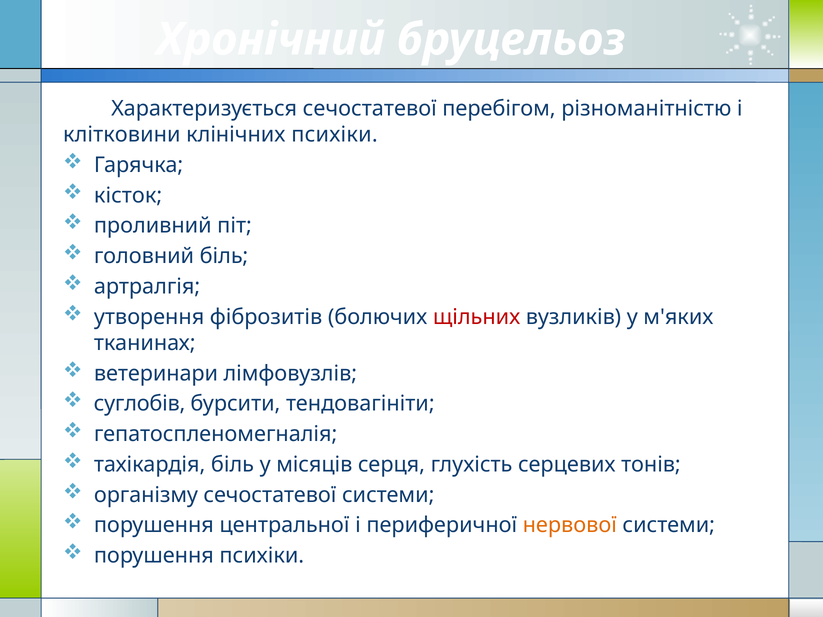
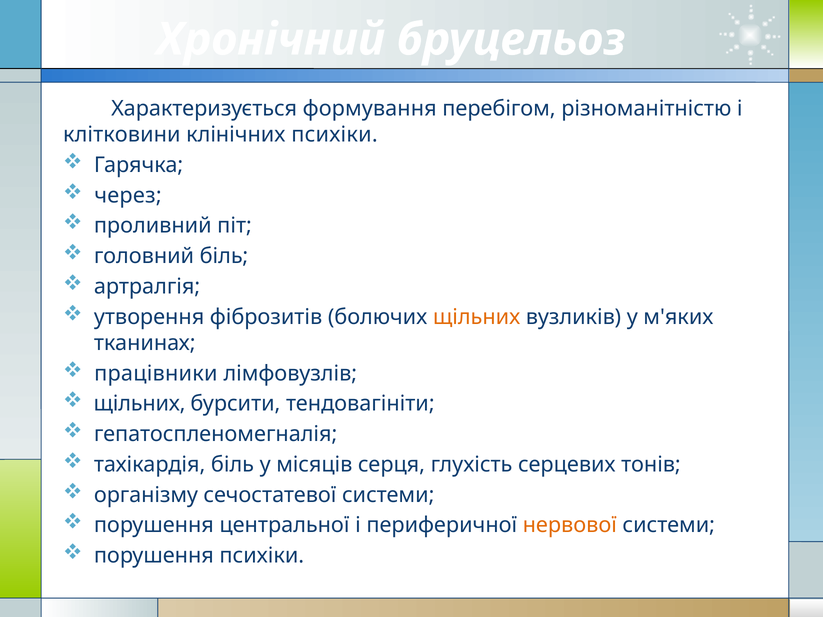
Характеризується сечостатевої: сечостатевої -> формування (370, 109)
кісток: кісток -> через (128, 196)
щільних colour: red -> orange (477, 317)
ветеринари: ветеринари -> працівники (156, 374)
суглобів: суглобів -> щільних (140, 404)
